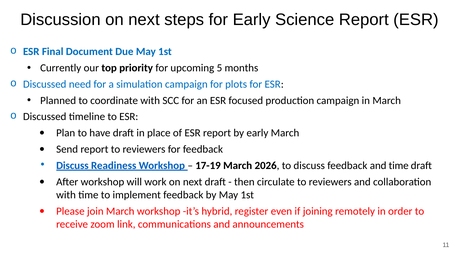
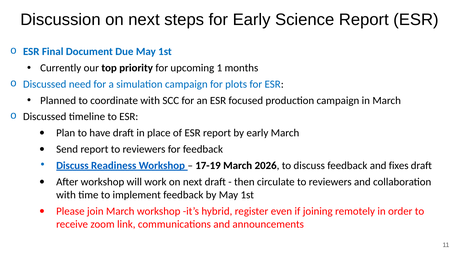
5: 5 -> 1 (219, 68)
and time: time -> fixes (399, 165)
